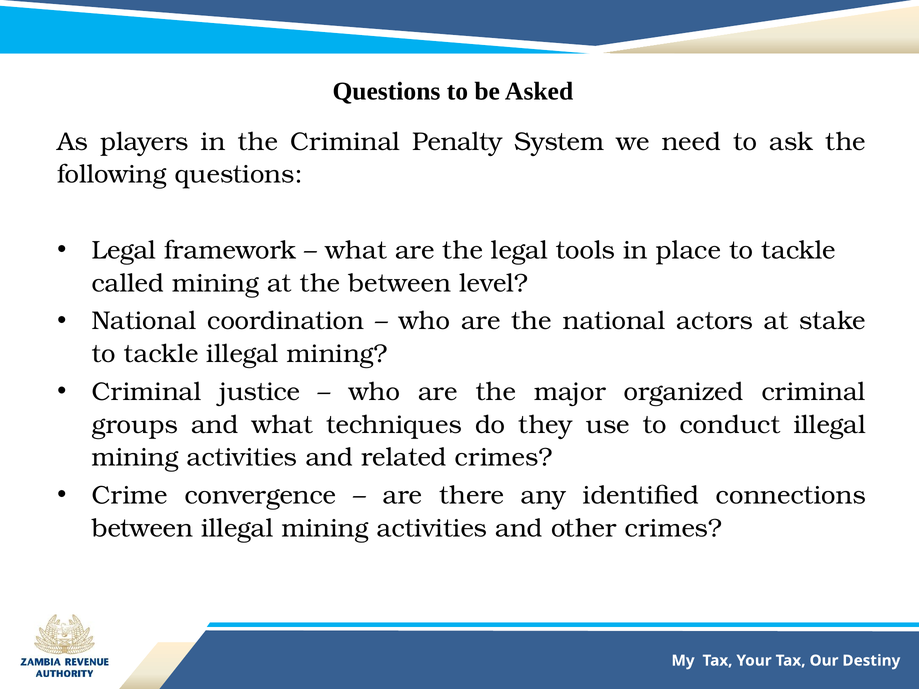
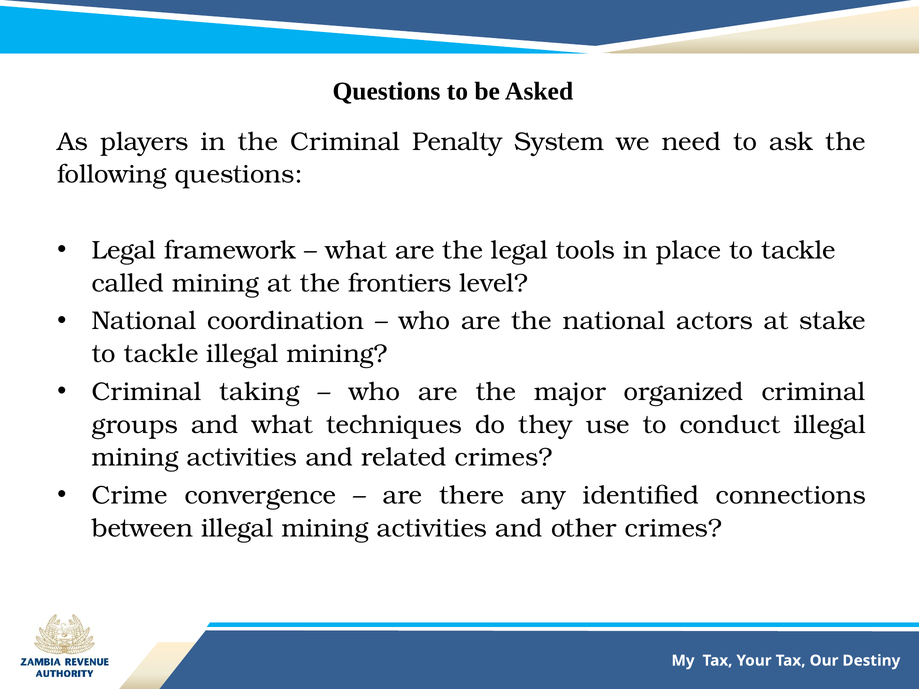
the between: between -> frontiers (400, 283)
justice: justice -> taking (259, 392)
